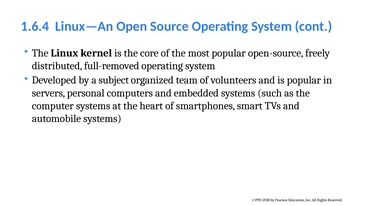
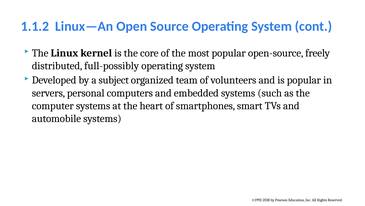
1.6.4: 1.6.4 -> 1.1.2 (35, 26)
full-removed: full-removed -> full-possibly (112, 66)
